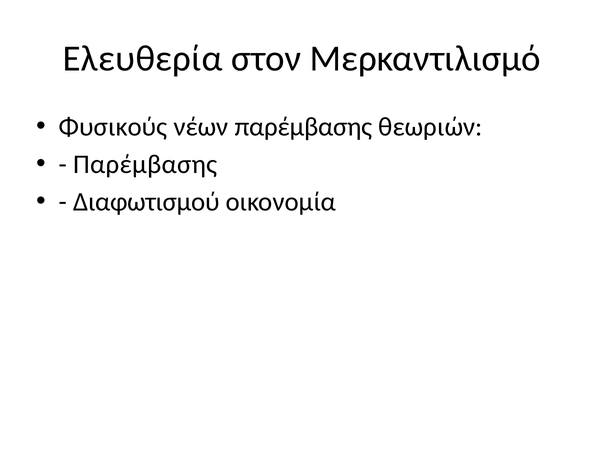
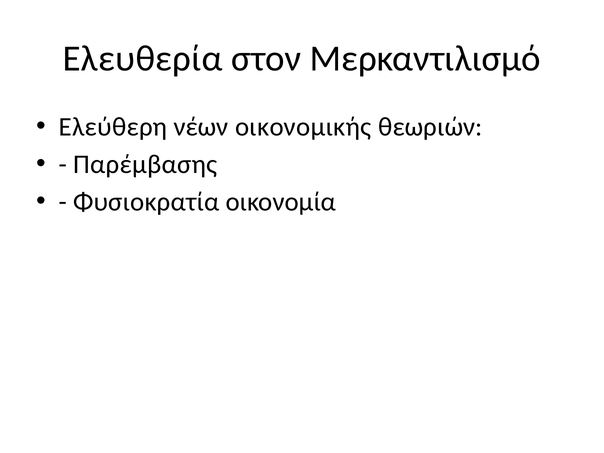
Φυσικούς: Φυσικούς -> Ελεύθερη (113, 127)
νέων παρέμβασης: παρέμβασης -> οικονομικής (303, 127)
Διαφωτισμού: Διαφωτισμού -> Φυσιοκρατία (146, 202)
